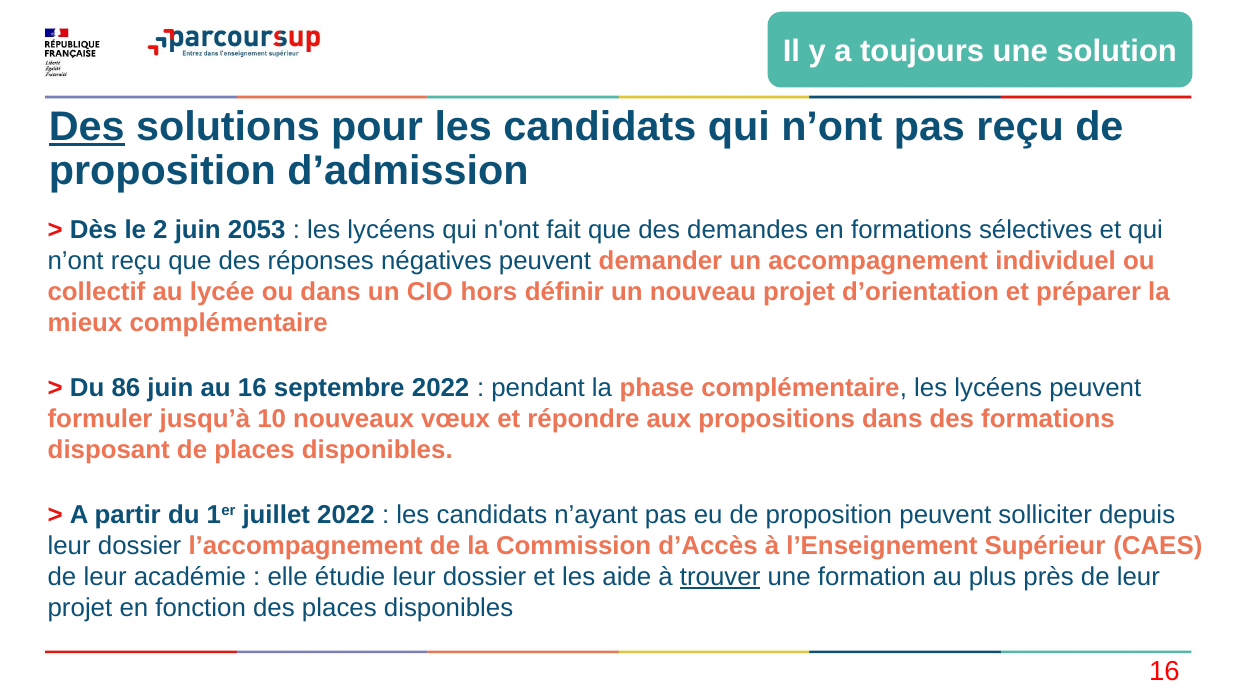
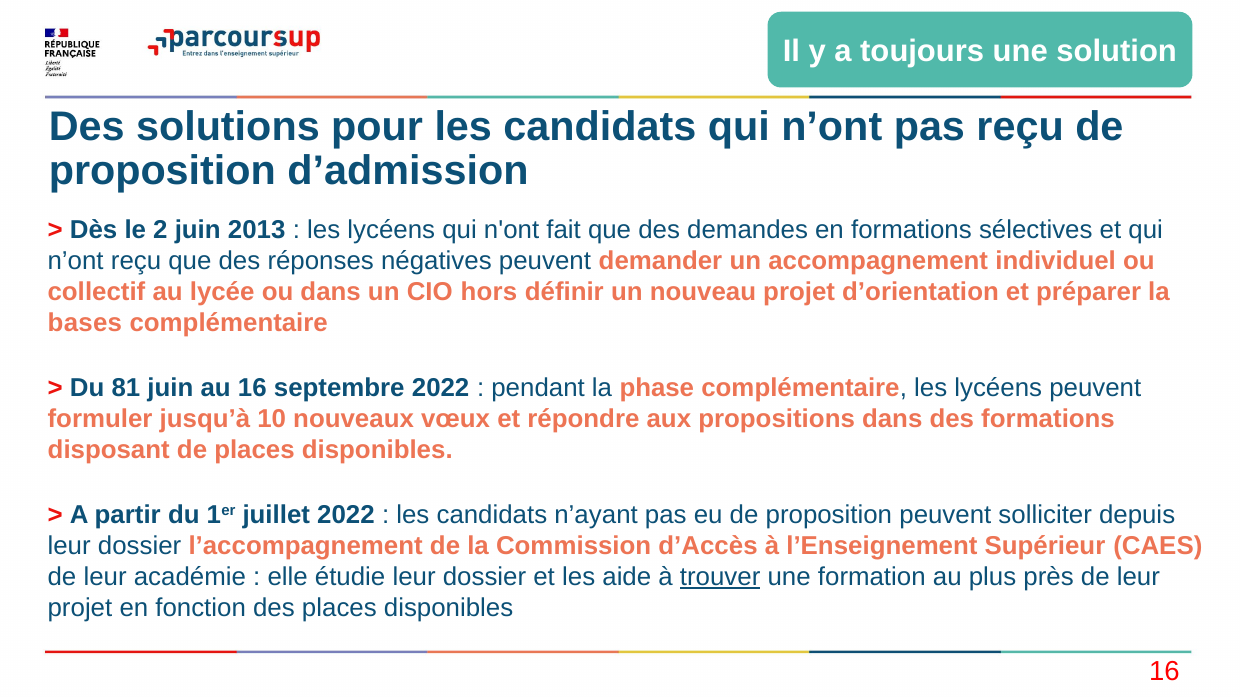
Des underline: present -> none (87, 127)
2053: 2053 -> 2013 (257, 231)
mieux: mieux -> bases (85, 324)
86: 86 -> 81 (126, 388)
